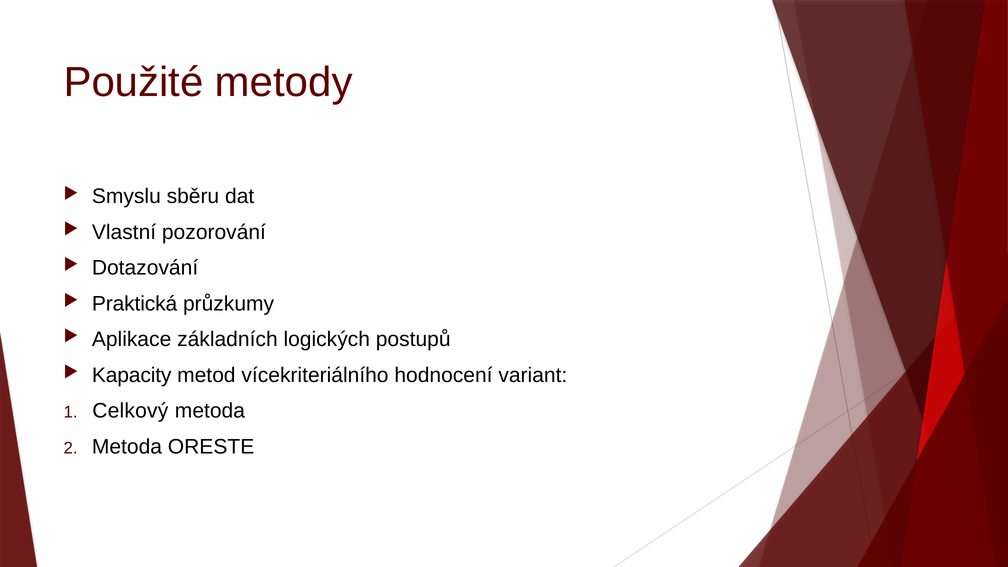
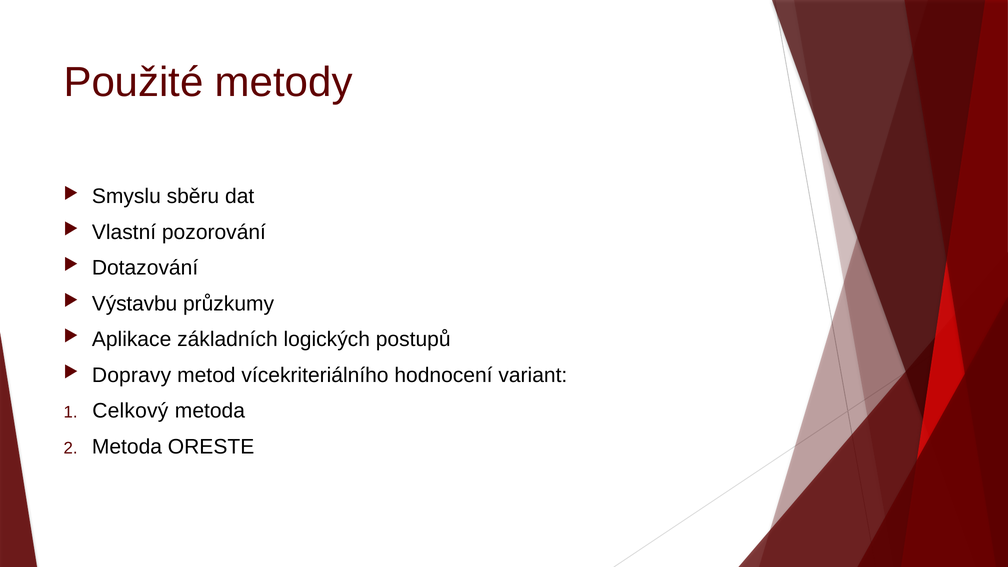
Praktická: Praktická -> Výstavbu (135, 304)
Kapacity: Kapacity -> Dopravy (132, 375)
